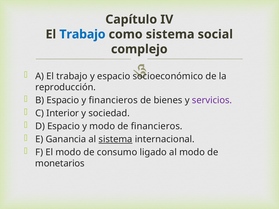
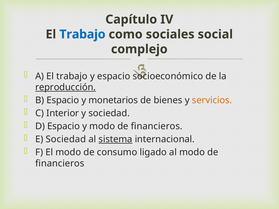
como sistema: sistema -> sociales (170, 34)
reproducción underline: none -> present (66, 87)
y financieros: financieros -> monetarios (113, 100)
servicios colour: purple -> orange (212, 100)
E Ganancia: Ganancia -> Sociedad (66, 139)
monetarios: monetarios -> financieros (60, 164)
